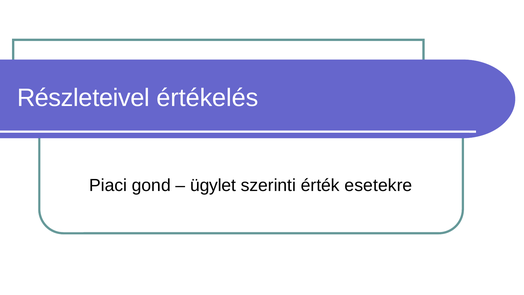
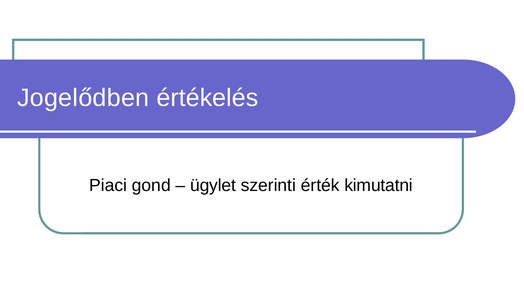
Részleteivel: Részleteivel -> Jogelődben (83, 98)
esetekre: esetekre -> kimutatni (379, 185)
